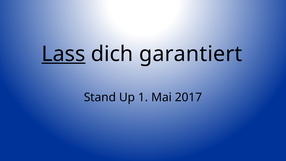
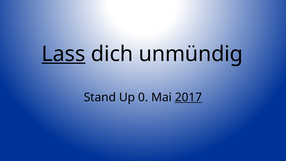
garantiert: garantiert -> unmündig (191, 54)
1: 1 -> 0 (143, 97)
2017 underline: none -> present (188, 97)
